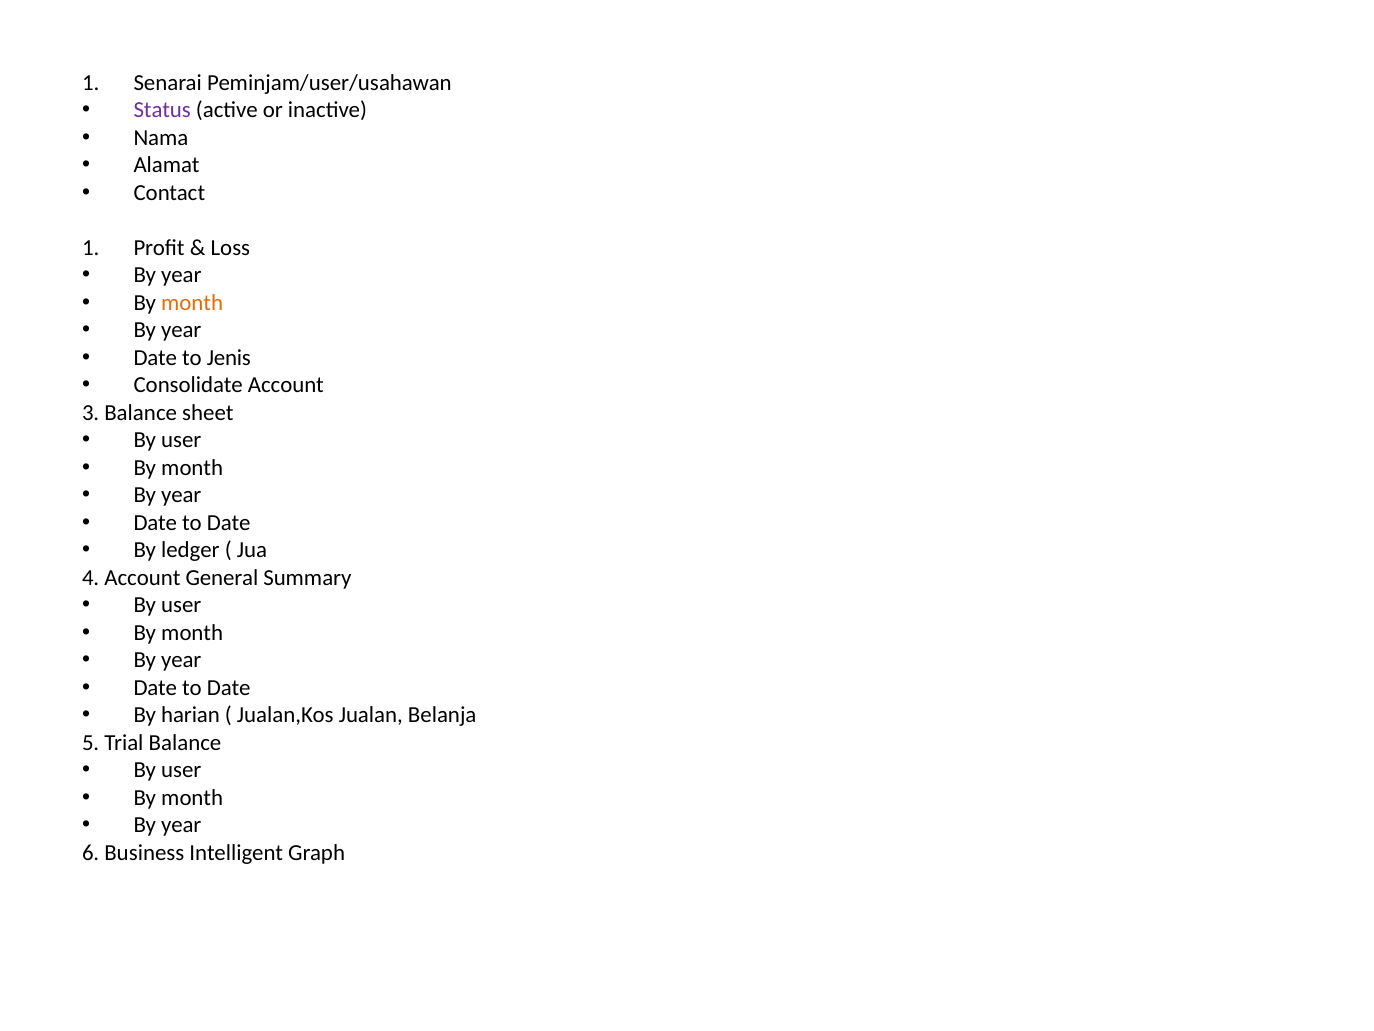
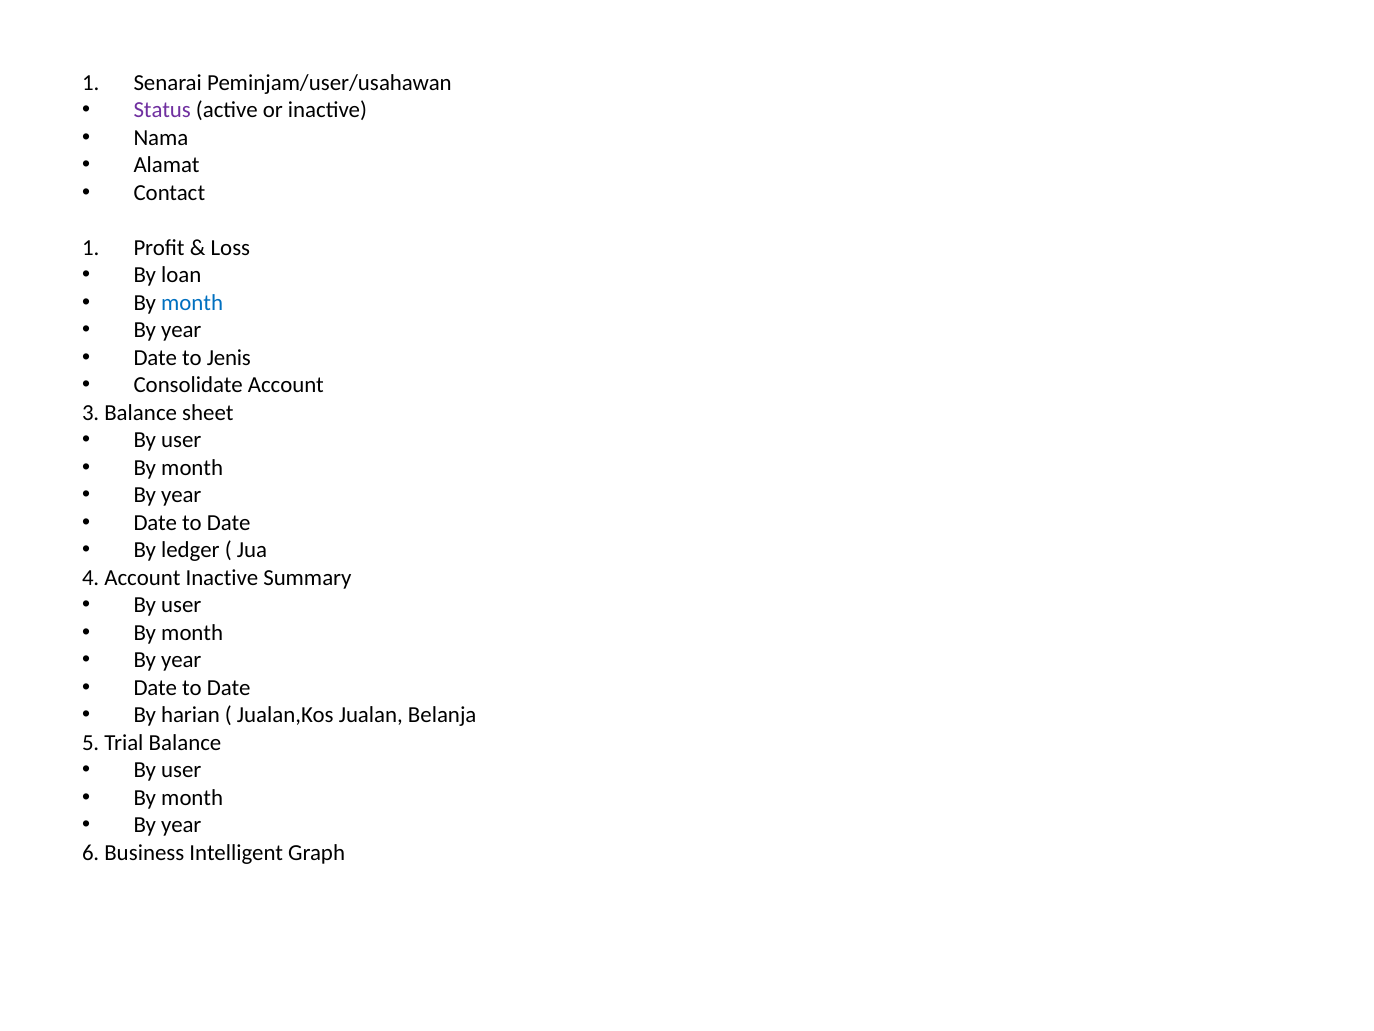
year: year -> loan (181, 275)
month colour: orange -> blue (192, 303)
Account General: General -> Inactive (222, 577)
